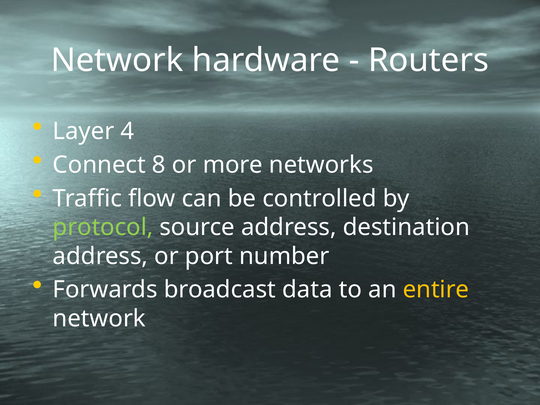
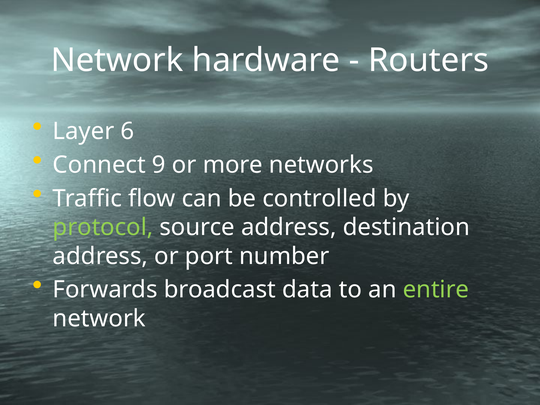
4: 4 -> 6 (127, 131)
8: 8 -> 9 (159, 165)
entire colour: yellow -> light green (436, 290)
